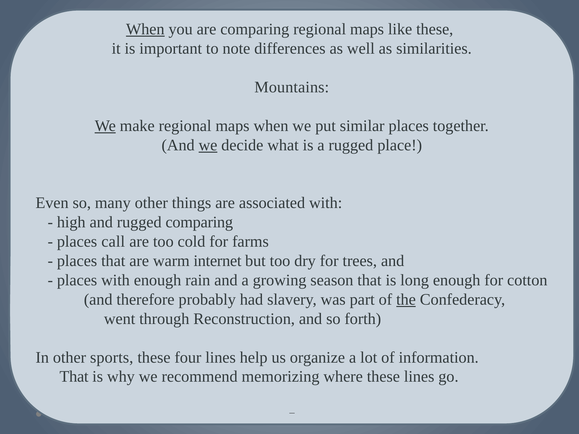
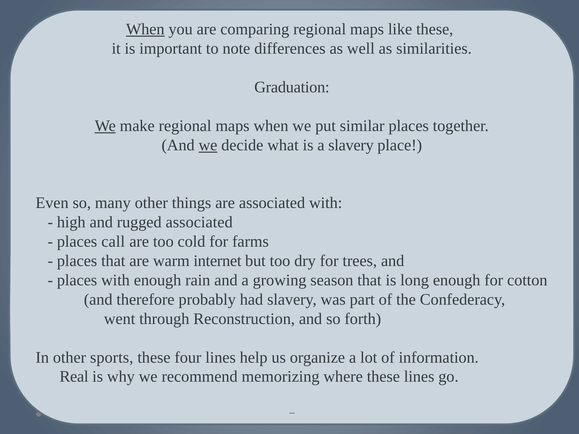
Mountains: Mountains -> Graduation (292, 87)
a rugged: rugged -> slavery (351, 145)
rugged comparing: comparing -> associated (199, 222)
the underline: present -> none (406, 300)
That: That -> Real (74, 377)
